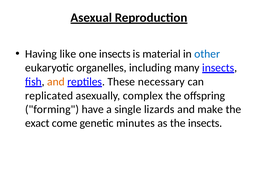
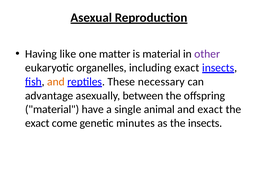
one insects: insects -> matter (115, 54)
other colour: blue -> purple (207, 54)
including many: many -> exact (187, 68)
replicated: replicated -> advantage (49, 96)
complex: complex -> between (143, 96)
forming: forming -> material (52, 110)
lizards: lizards -> animal (159, 110)
and make: make -> exact (210, 110)
